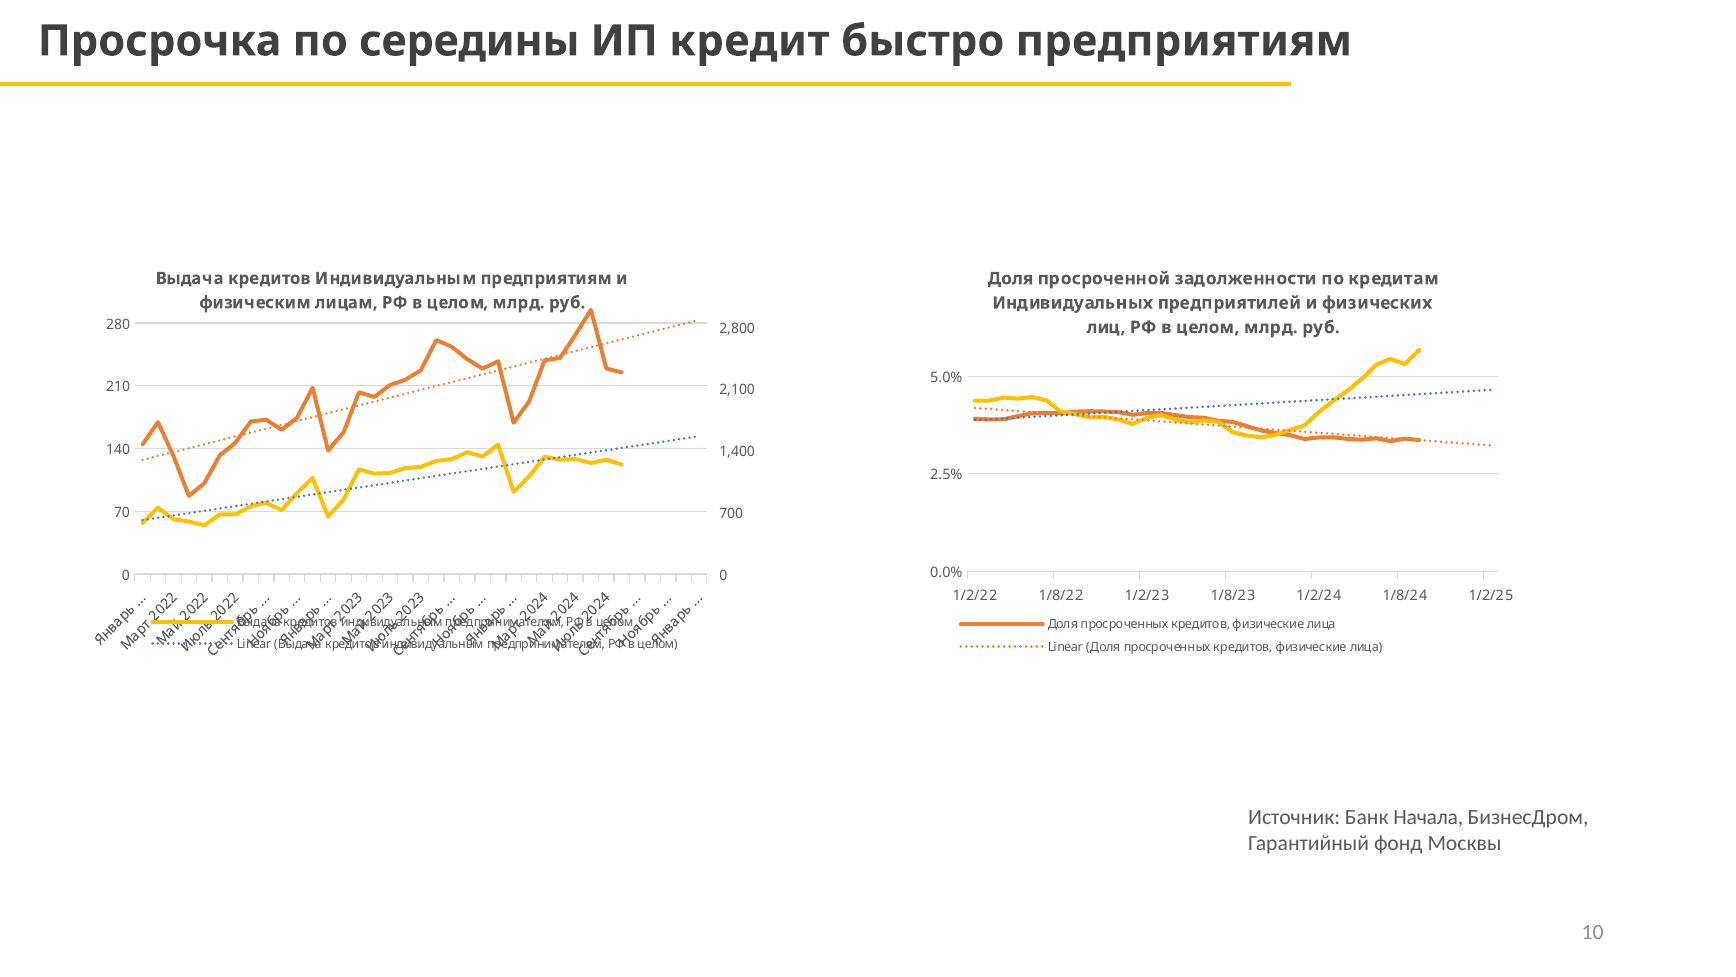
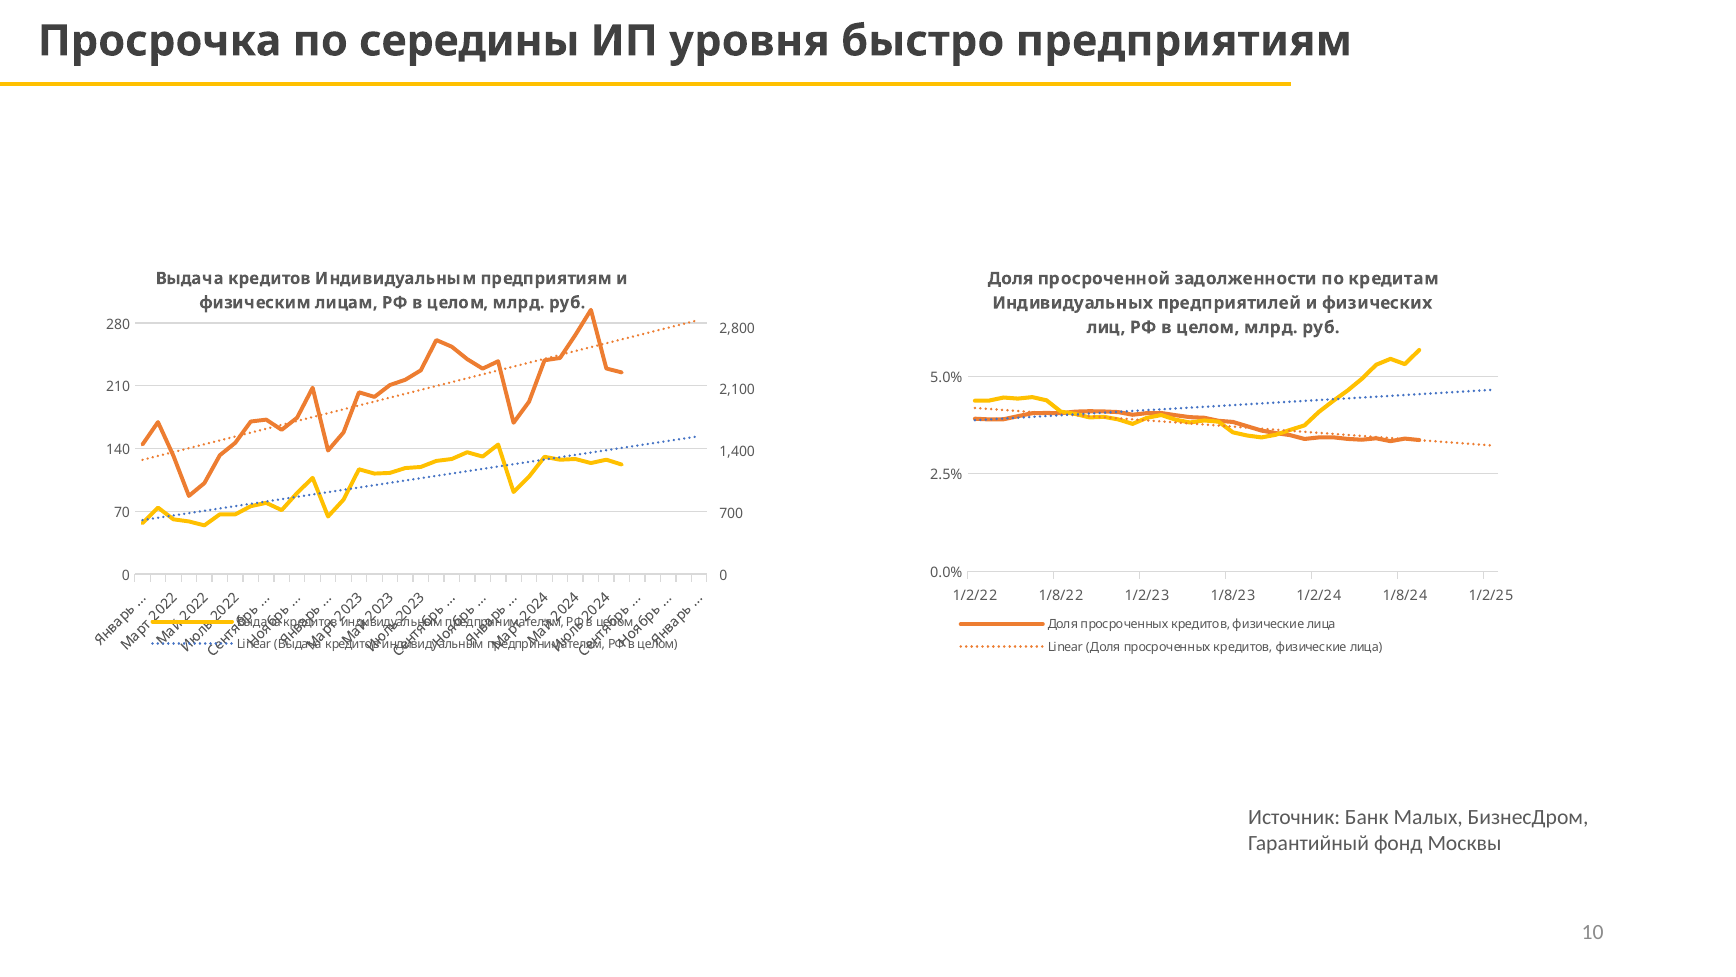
кредит: кредит -> уровня (749, 41)
Начала: Начала -> Малых (1428, 817)
